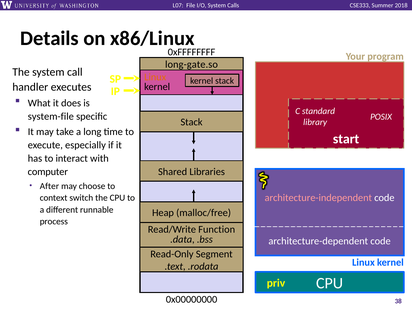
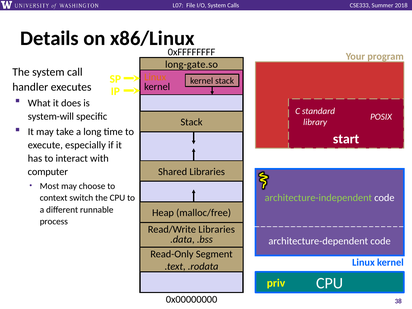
system-file: system-file -> system-will (51, 116)
After: After -> Most (49, 186)
architecture-independent colour: pink -> light green (318, 198)
Read/Write Function: Function -> Libraries (217, 229)
